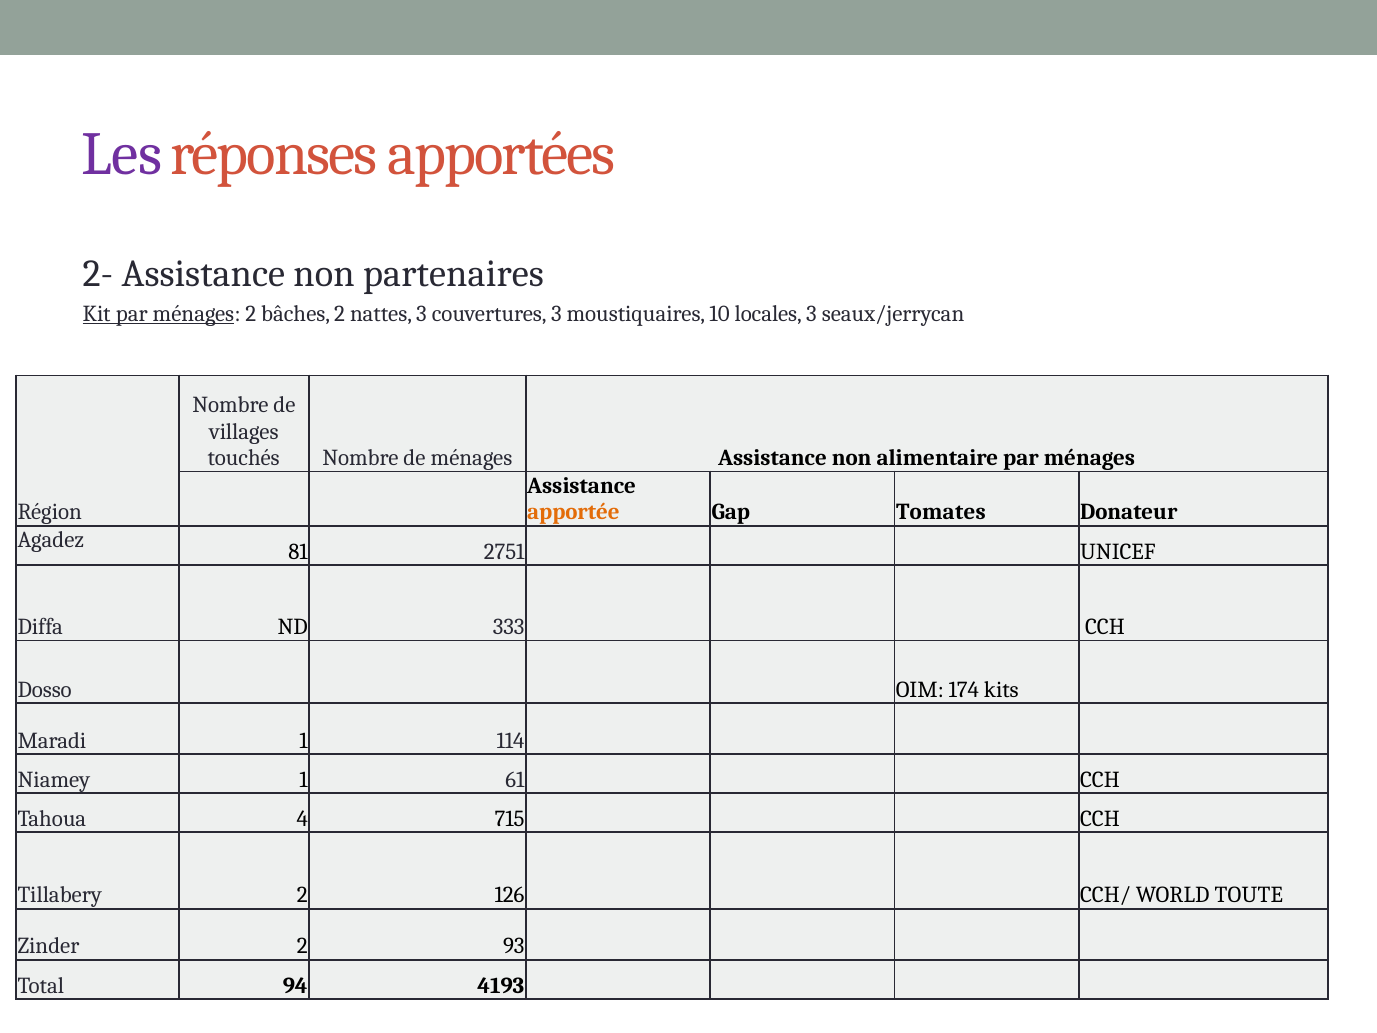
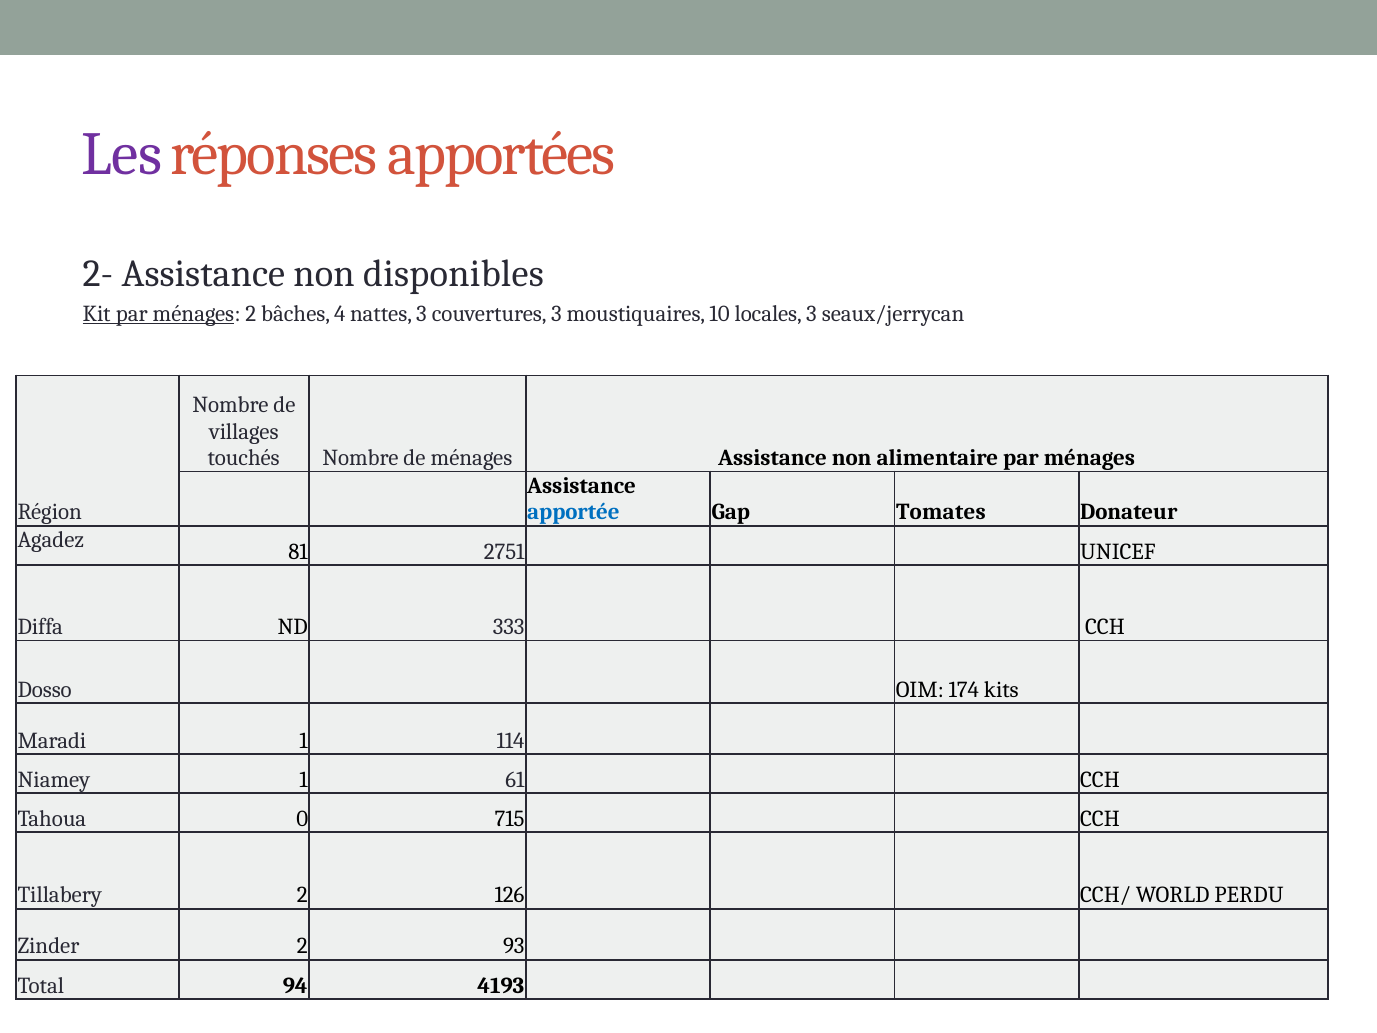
partenaires: partenaires -> disponibles (453, 274)
bâches 2: 2 -> 4 (340, 314)
apportée colour: orange -> blue (573, 512)
4: 4 -> 0 (302, 819)
TOUTE: TOUTE -> PERDU (1249, 895)
